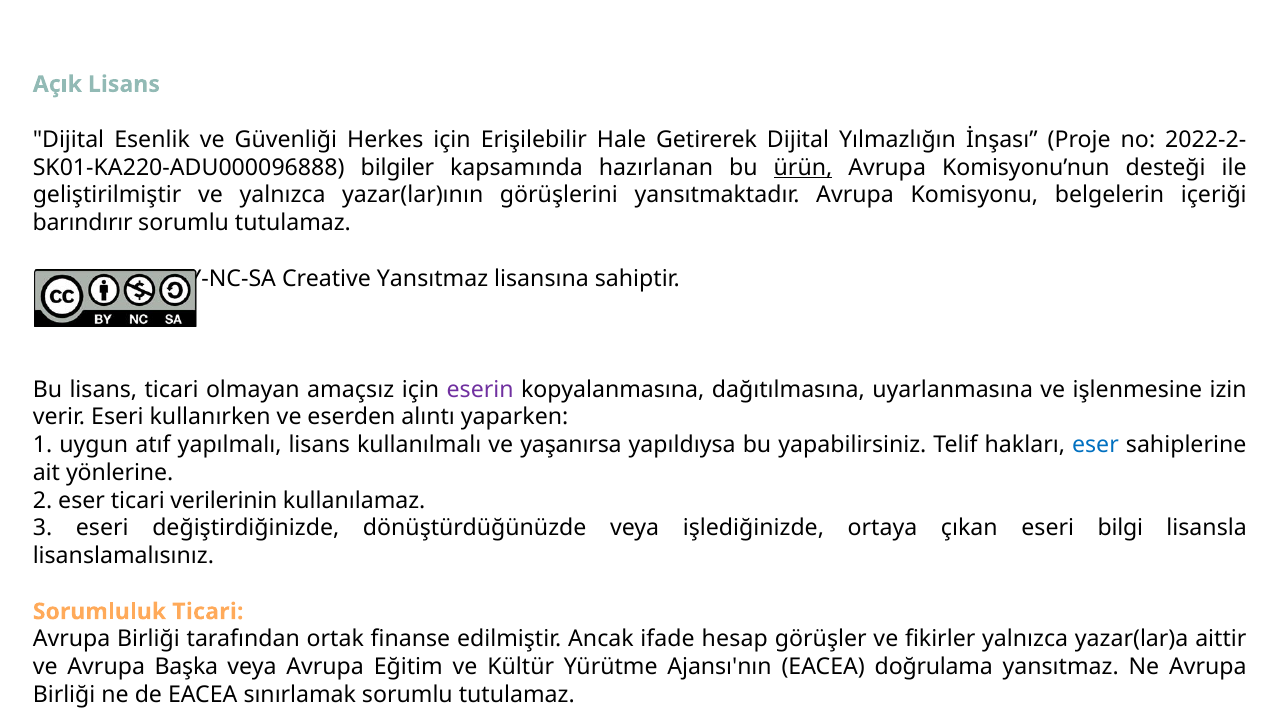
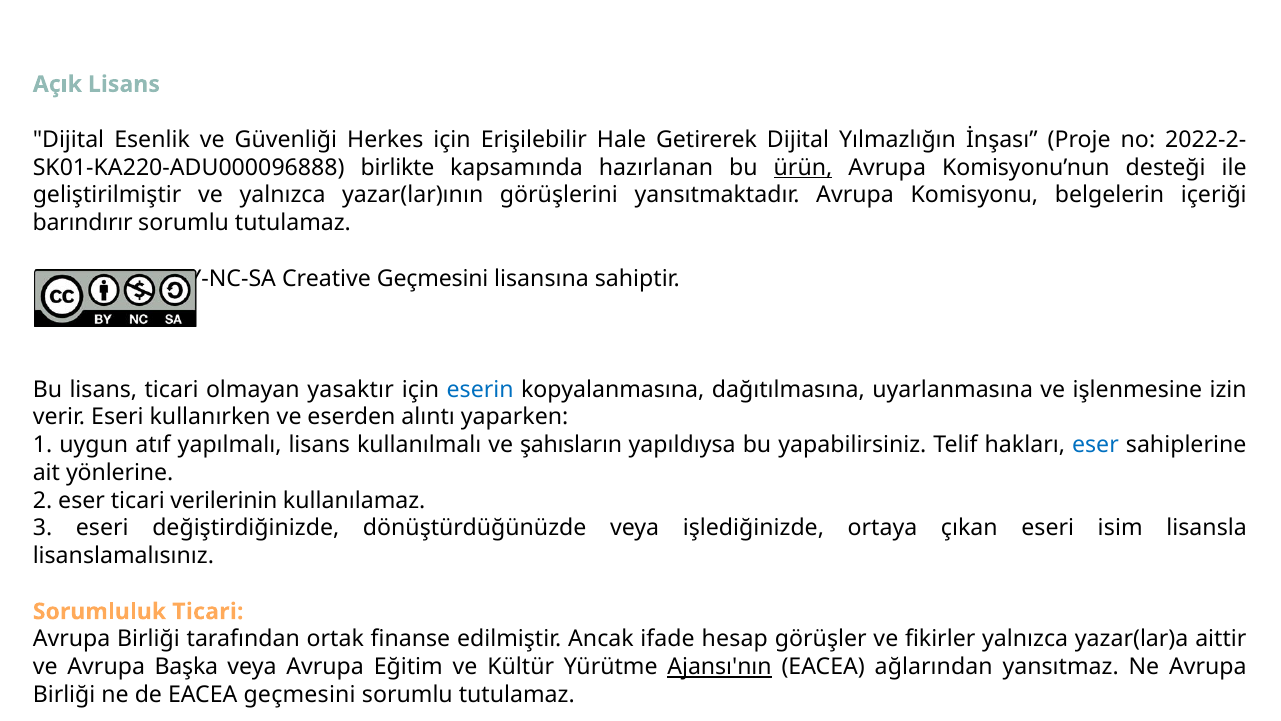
bilgiler: bilgiler -> birlikte (398, 167)
Creative Yansıtmaz: Yansıtmaz -> Geçmesini (433, 278)
amaçsız: amaçsız -> yasaktır (351, 389)
eserin colour: purple -> blue (480, 389)
yaşanırsa: yaşanırsa -> şahısların (571, 445)
bilgi: bilgi -> isim (1120, 528)
Ajansı'nın underline: none -> present (720, 667)
doğrulama: doğrulama -> ağlarından (934, 667)
EACEA sınırlamak: sınırlamak -> geçmesini (300, 694)
